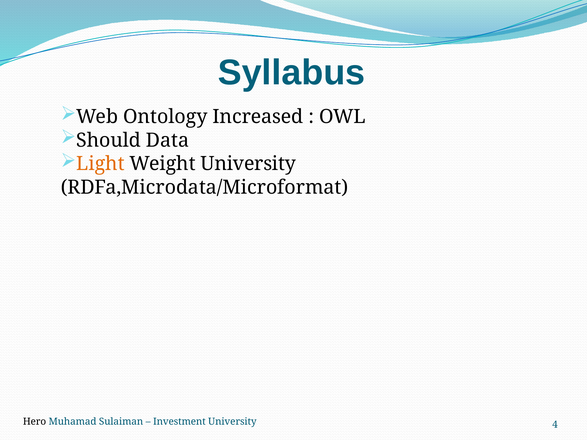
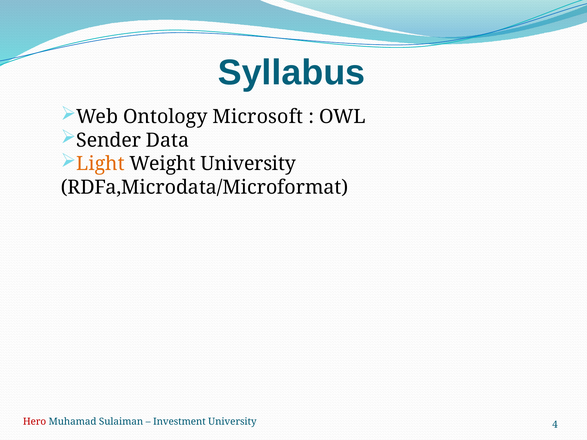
Increased: Increased -> Microsoft (258, 117)
Should: Should -> Sender (109, 140)
Hero colour: black -> red (35, 422)
